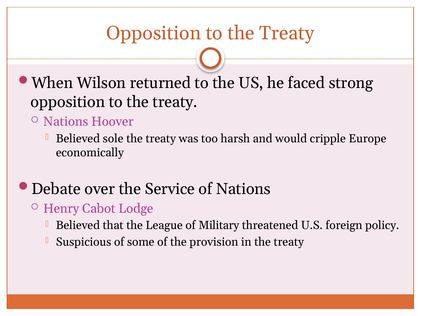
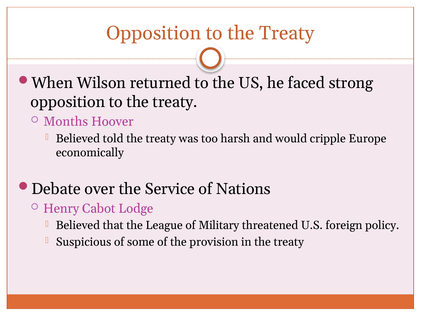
Nations: Nations -> Months (66, 121)
sole: sole -> told (113, 138)
